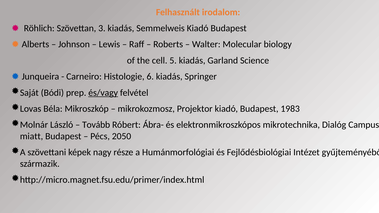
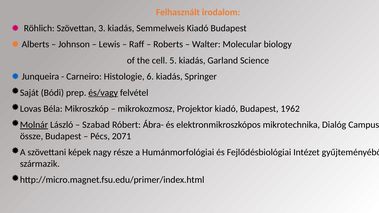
1983: 1983 -> 1962 (290, 109)
Molnár underline: none -> present (34, 125)
Tovább: Tovább -> Szabad (96, 125)
miatt: miatt -> össze (32, 136)
2050: 2050 -> 2071 (122, 136)
